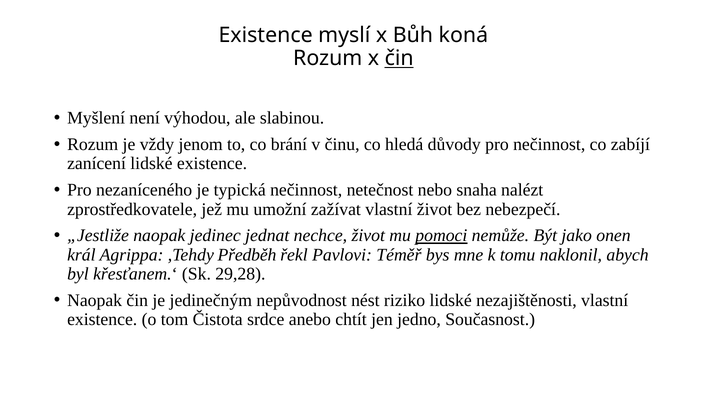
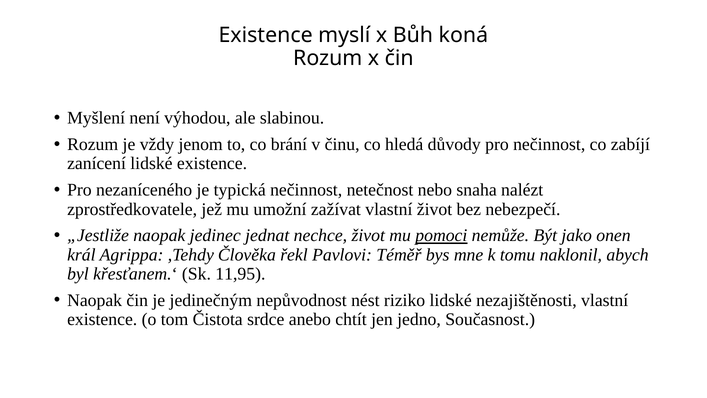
čin underline: present -> none (399, 58)
Předběh: Předběh -> Člověka (247, 255)
29,28: 29,28 -> 11,95 (240, 274)
